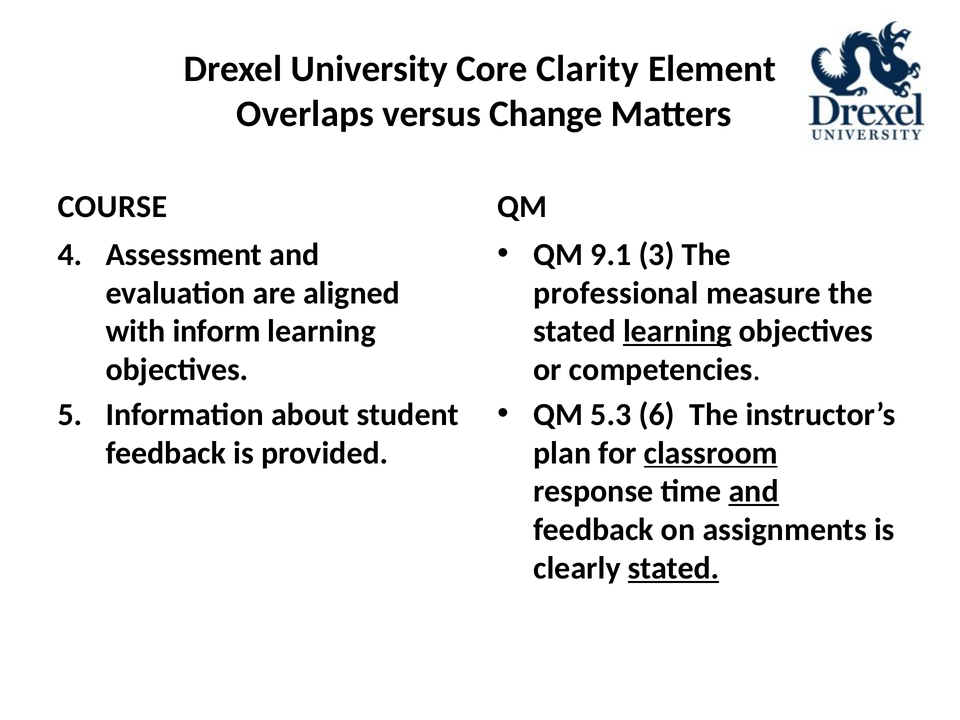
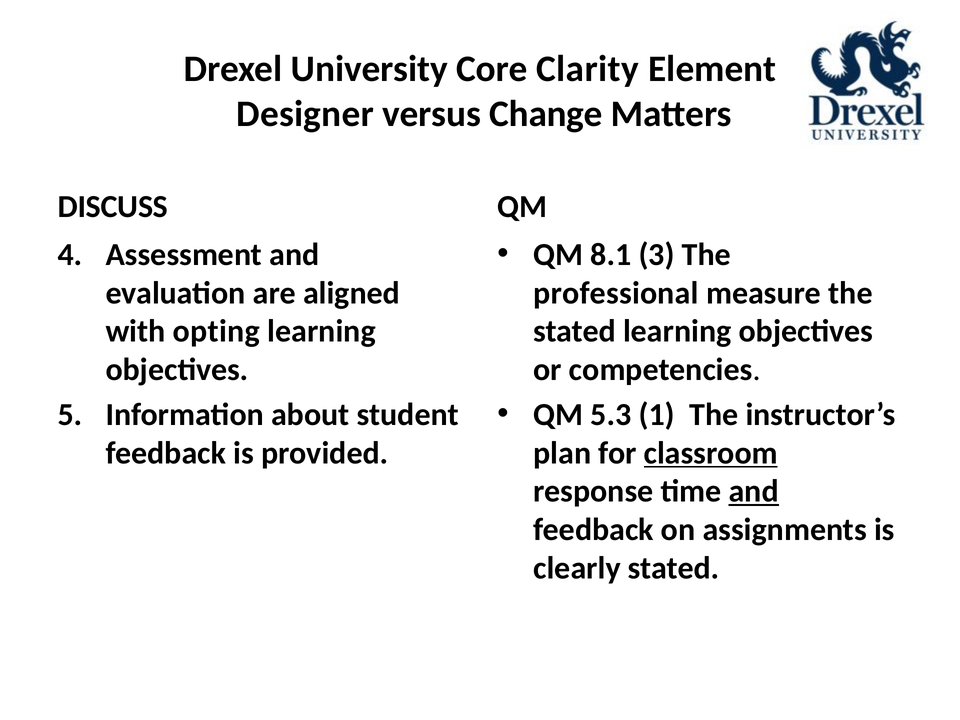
Overlaps: Overlaps -> Designer (305, 114)
COURSE: COURSE -> DISCUSS (113, 207)
9.1: 9.1 -> 8.1 (611, 255)
inform: inform -> opting (216, 331)
learning underline: present -> none (677, 331)
6: 6 -> 1 (657, 415)
stated underline: present -> none (674, 568)
